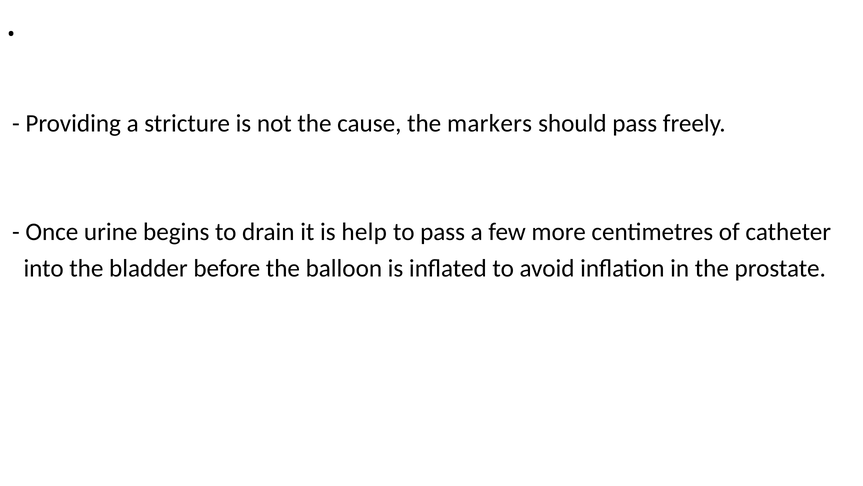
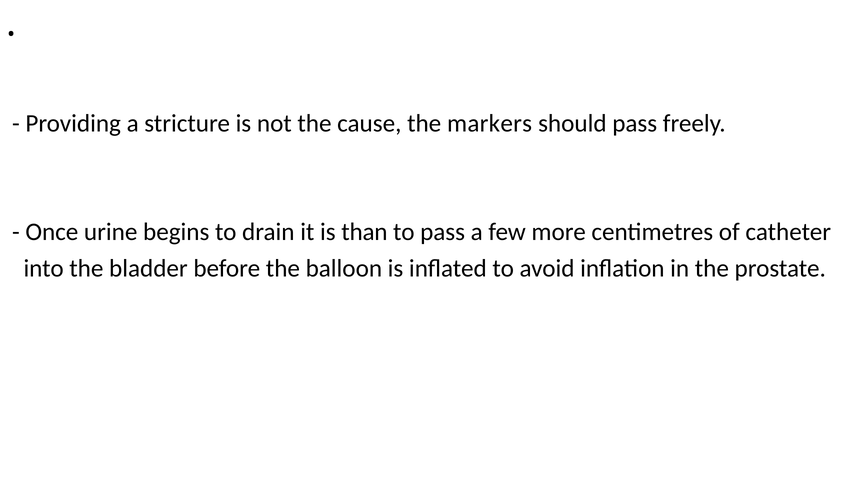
help: help -> than (364, 232)
